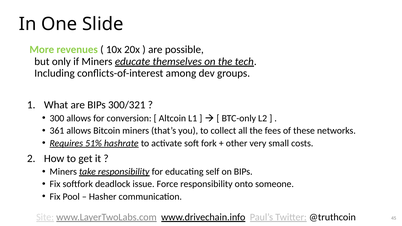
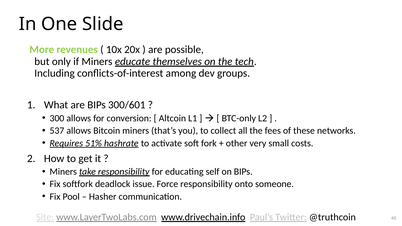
300/321: 300/321 -> 300/601 (127, 105)
361: 361 -> 537 (57, 131)
